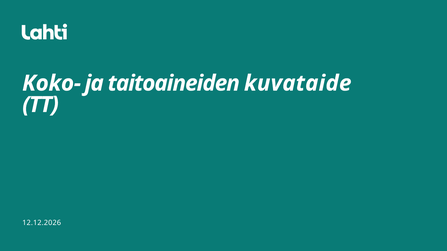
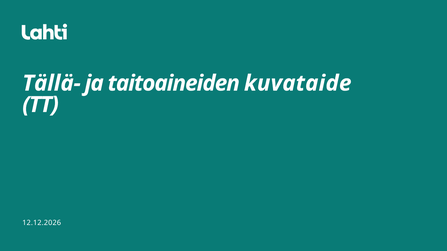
Koko-: Koko- -> Tällä- (52, 83)
